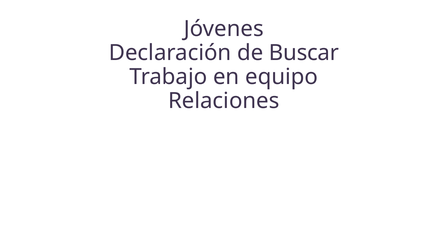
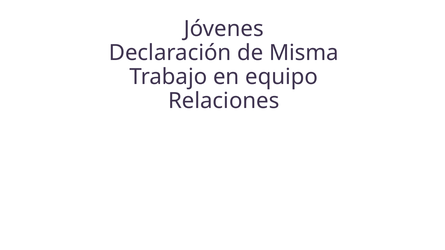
Buscar: Buscar -> Misma (304, 53)
